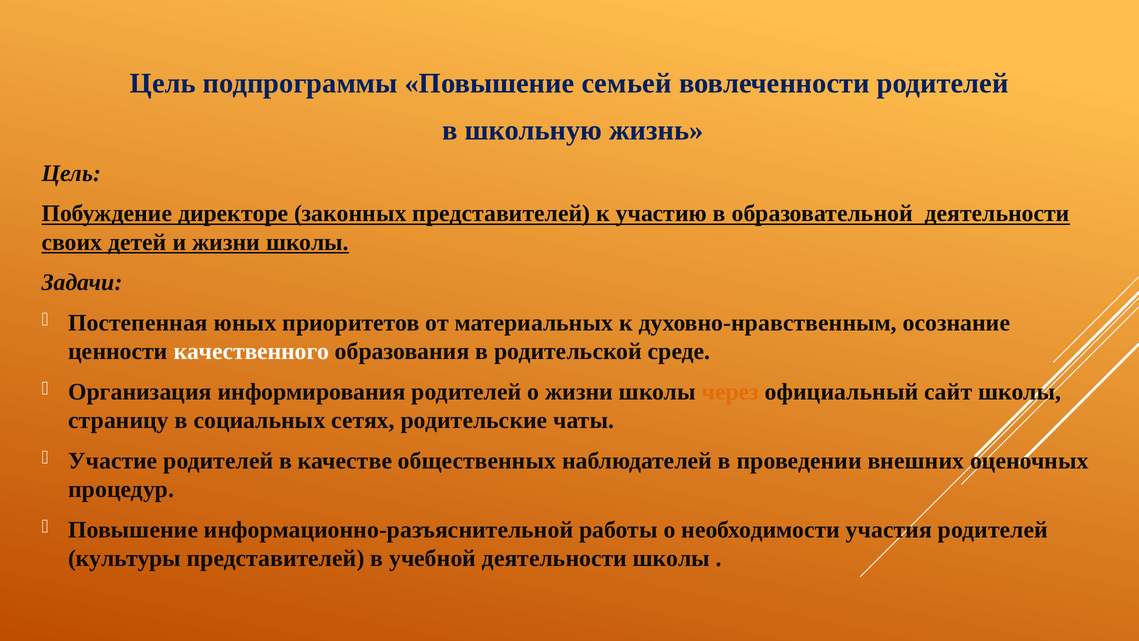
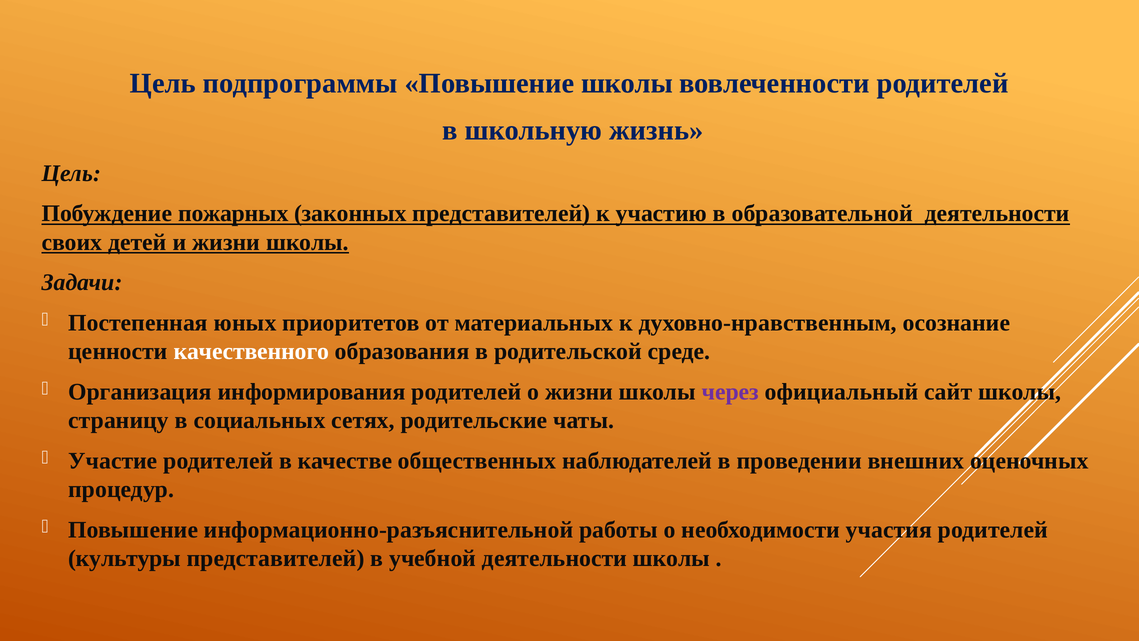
Повышение семьей: семьей -> школы (627, 83)
директоре: директоре -> пожарных (233, 214)
через colour: orange -> purple (730, 392)
